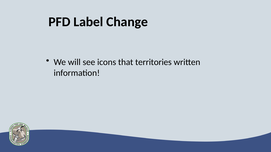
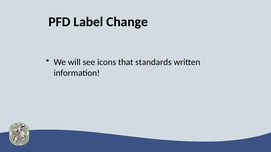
territories: territories -> standards (153, 62)
